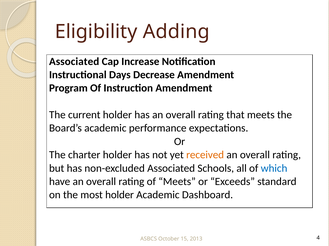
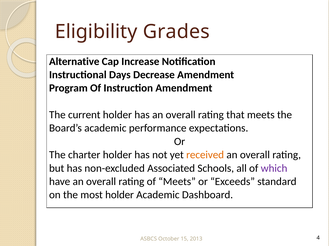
Adding: Adding -> Grades (176, 32)
Associated: Associated -> Alternative (74, 62)
which colour: blue -> purple (274, 169)
